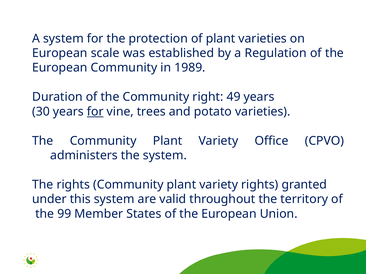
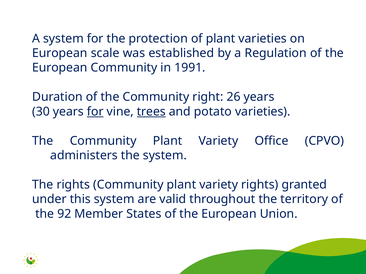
1989: 1989 -> 1991 (190, 68)
49: 49 -> 26 (234, 97)
trees underline: none -> present (151, 112)
99: 99 -> 92 (64, 214)
